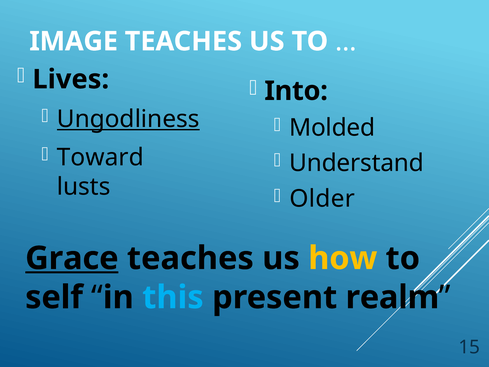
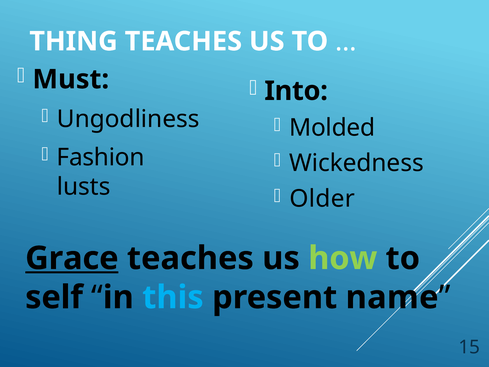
IMAGE: IMAGE -> THING (74, 41)
Lives: Lives -> Must (71, 79)
Ungodliness underline: present -> none (128, 119)
Toward: Toward -> Fashion (101, 157)
Understand: Understand -> Wickedness (356, 163)
how colour: yellow -> light green (343, 258)
realm: realm -> name (392, 297)
